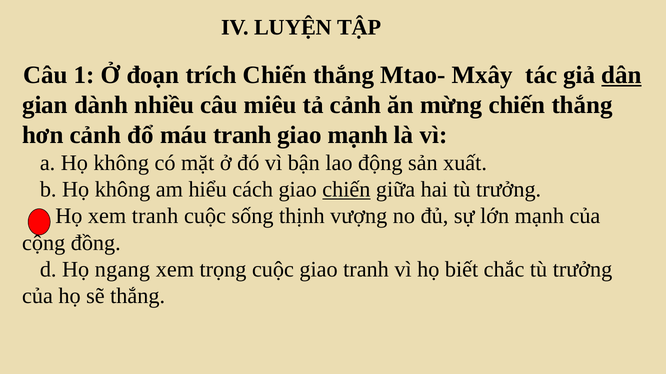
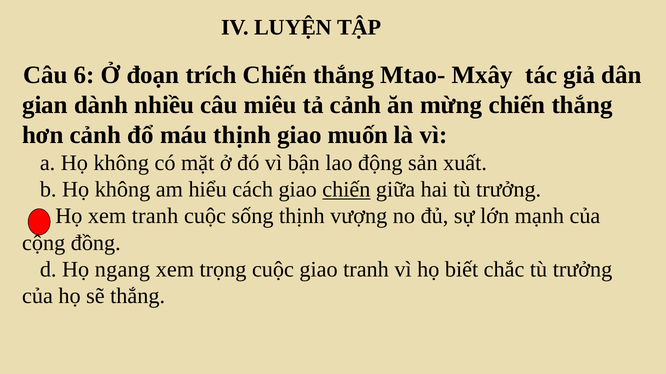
1: 1 -> 6 (84, 75)
dân underline: present -> none (622, 75)
máu tranh: tranh -> thịnh (242, 135)
giao mạnh: mạnh -> muốn (358, 135)
